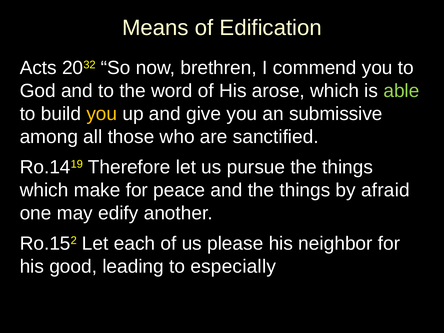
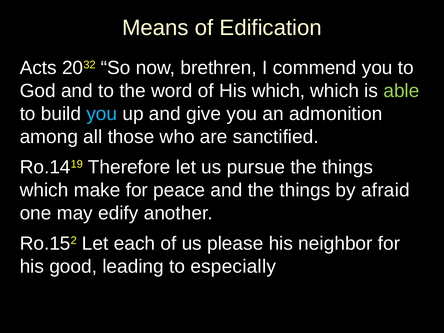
His arose: arose -> which (279, 91)
you colour: yellow -> light blue (102, 114)
submissive: submissive -> admonition (336, 114)
